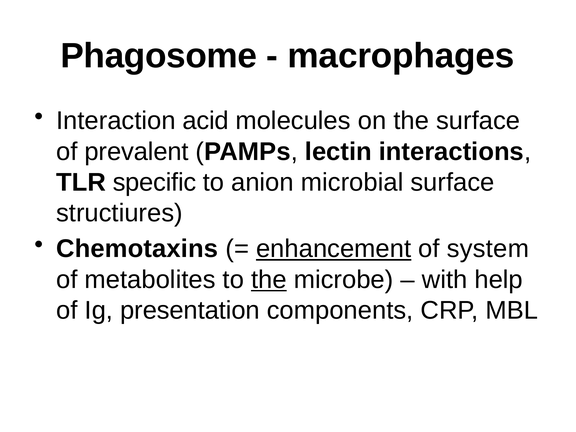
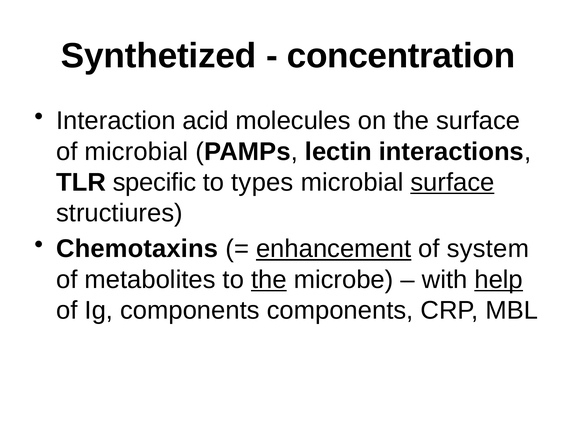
Phagosome: Phagosome -> Synthetized (159, 56)
macrophages: macrophages -> concentration (401, 56)
of prevalent: prevalent -> microbial (136, 152)
anion: anion -> types (262, 182)
surface underline: none -> present (452, 182)
help underline: none -> present (499, 280)
Ig presentation: presentation -> components (190, 310)
